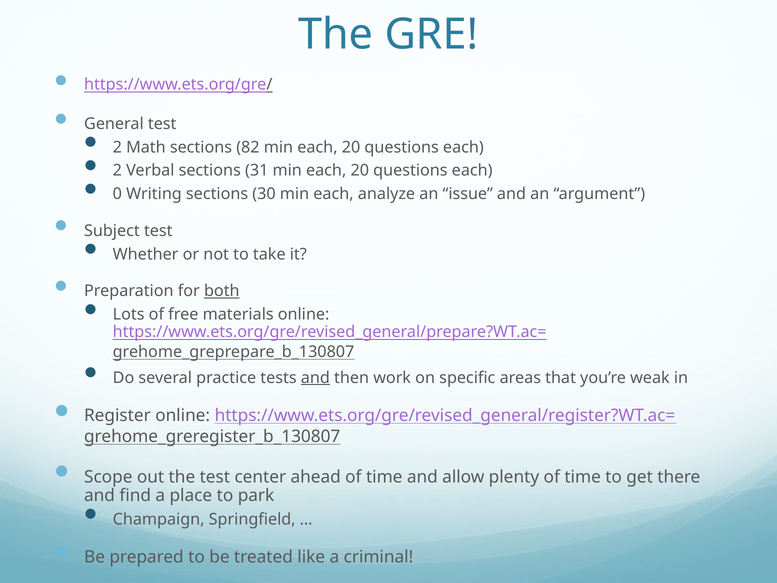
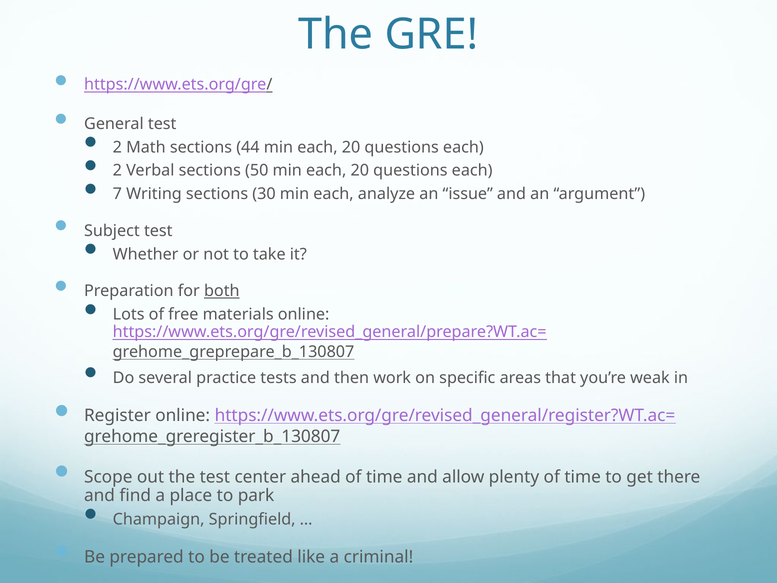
82: 82 -> 44 (248, 147)
31: 31 -> 50 (257, 171)
0: 0 -> 7 (117, 194)
and underline: present -> none (315, 378)
